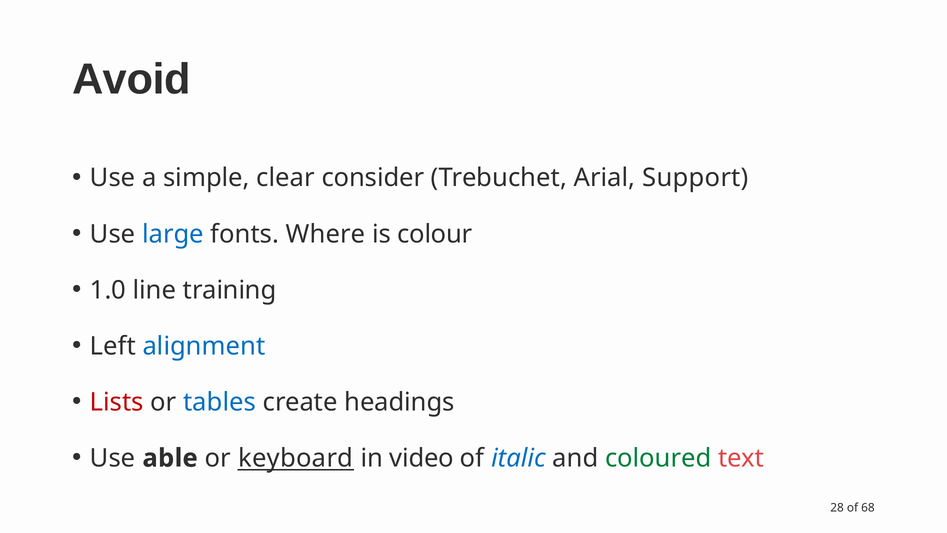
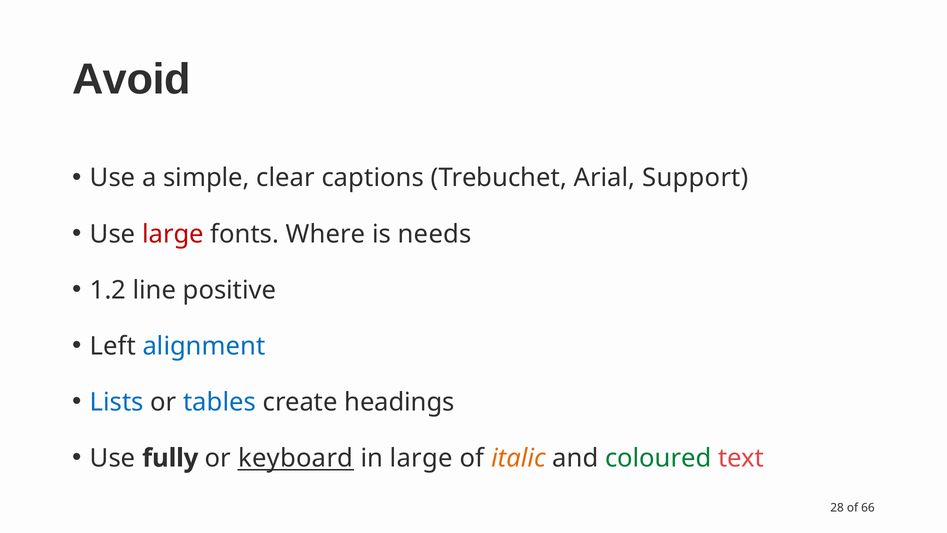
consider: consider -> captions (373, 178)
large colour: blue -> red (173, 234)
colour: colour -> needs (435, 234)
1.0: 1.0 -> 1.2 (108, 290)
training: training -> positive (230, 290)
Lists colour: red -> blue (117, 402)
able: able -> fully (170, 458)
in video: video -> large (421, 458)
italic colour: blue -> orange (518, 458)
68: 68 -> 66 (868, 508)
